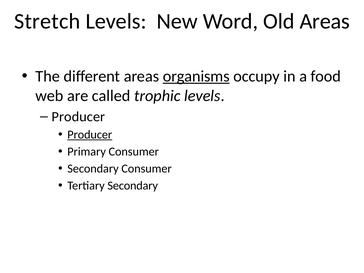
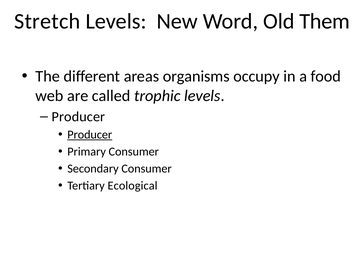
Old Areas: Areas -> Them (325, 21)
organisms underline: present -> none (196, 76)
Tertiary Secondary: Secondary -> Ecological (133, 186)
